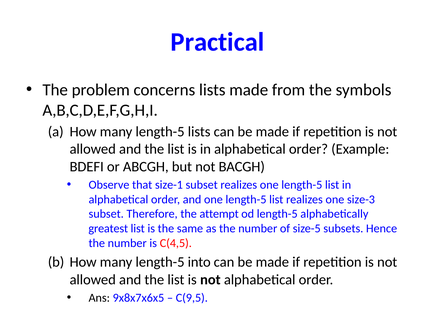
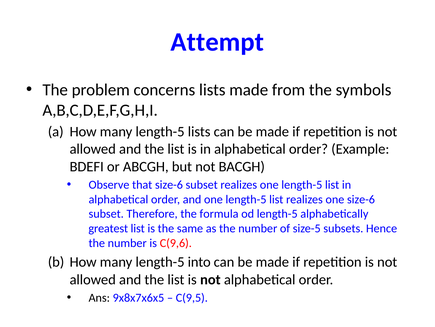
Practical: Practical -> Attempt (217, 42)
that size-1: size-1 -> size-6 (169, 184)
one size-3: size-3 -> size-6 (361, 199)
attempt: attempt -> formula (219, 213)
C(4,5: C(4,5 -> C(9,6 (176, 243)
